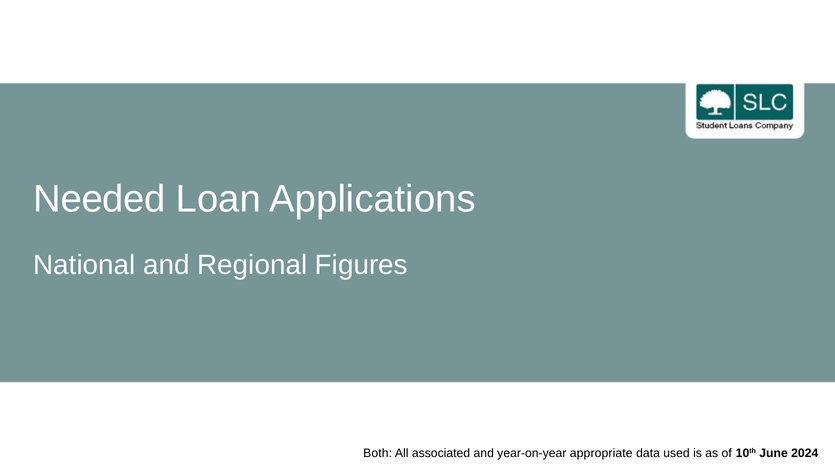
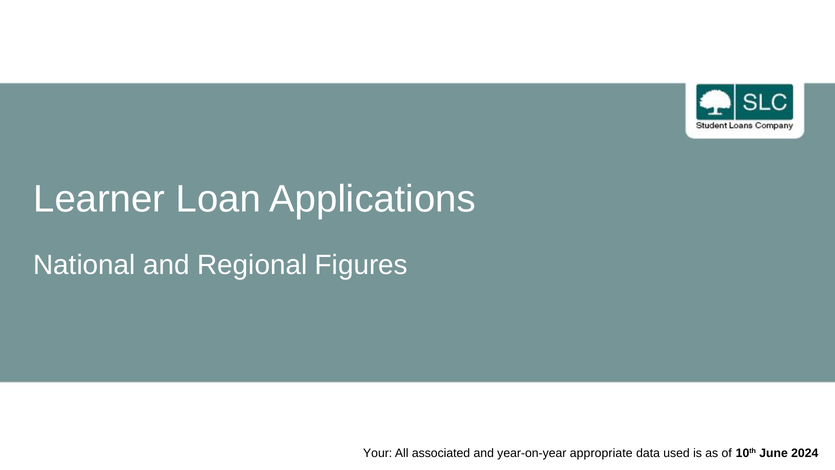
Needed: Needed -> Learner (99, 199)
Both: Both -> Your (378, 453)
